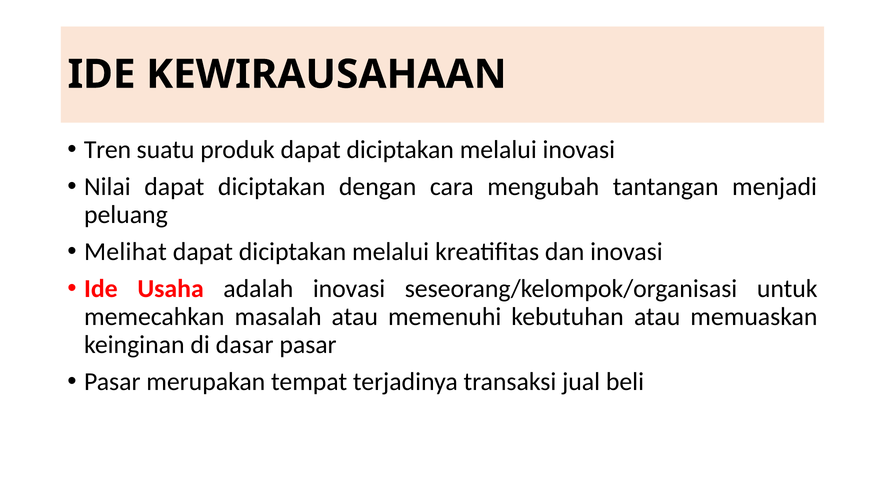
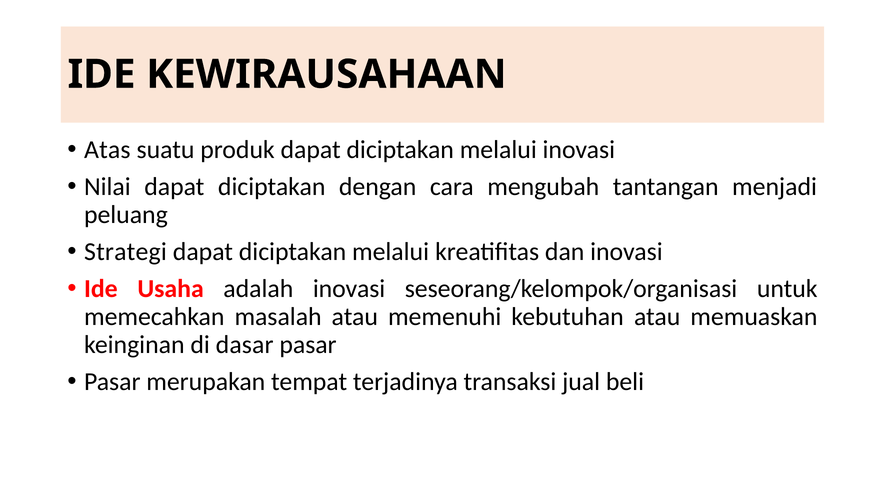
Tren: Tren -> Atas (107, 150)
Melihat: Melihat -> Strategi (125, 252)
